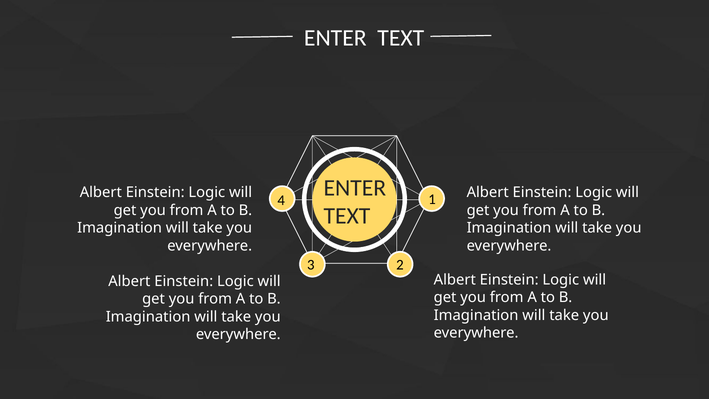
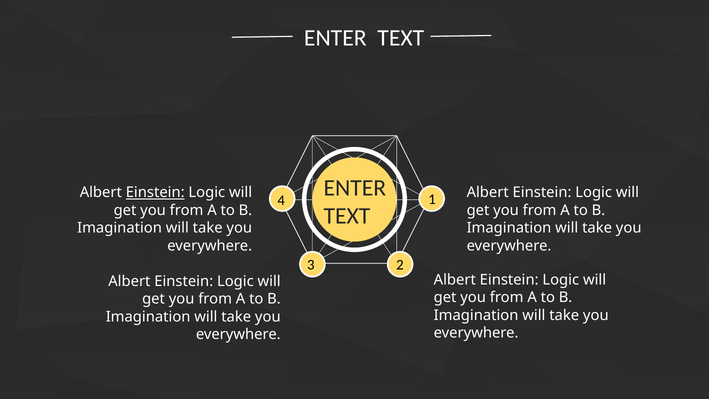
Einstein underline: none -> present (155, 192)
